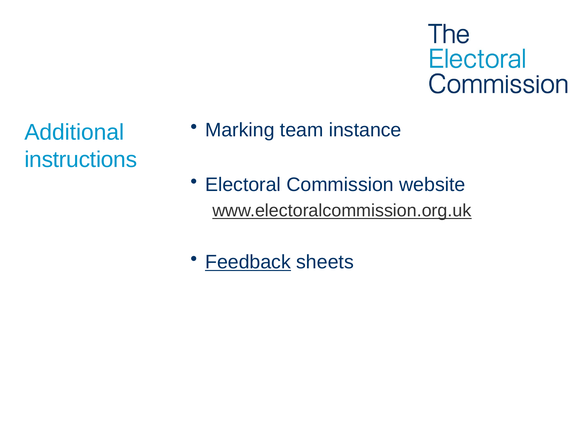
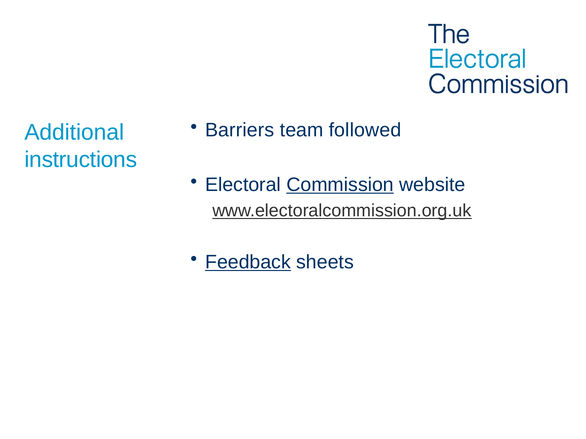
Marking: Marking -> Barriers (240, 130)
instance: instance -> followed (365, 130)
Commission underline: none -> present (340, 185)
